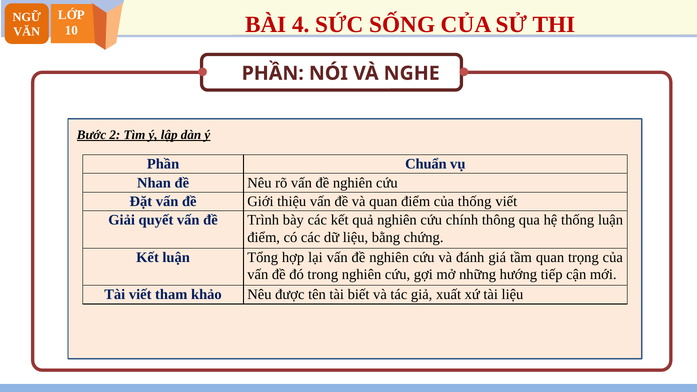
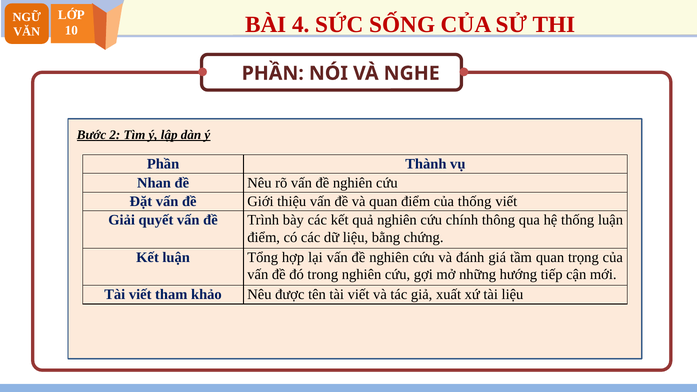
Chuẩn: Chuẩn -> Thành (426, 164)
tên tài biết: biết -> viết (359, 295)
